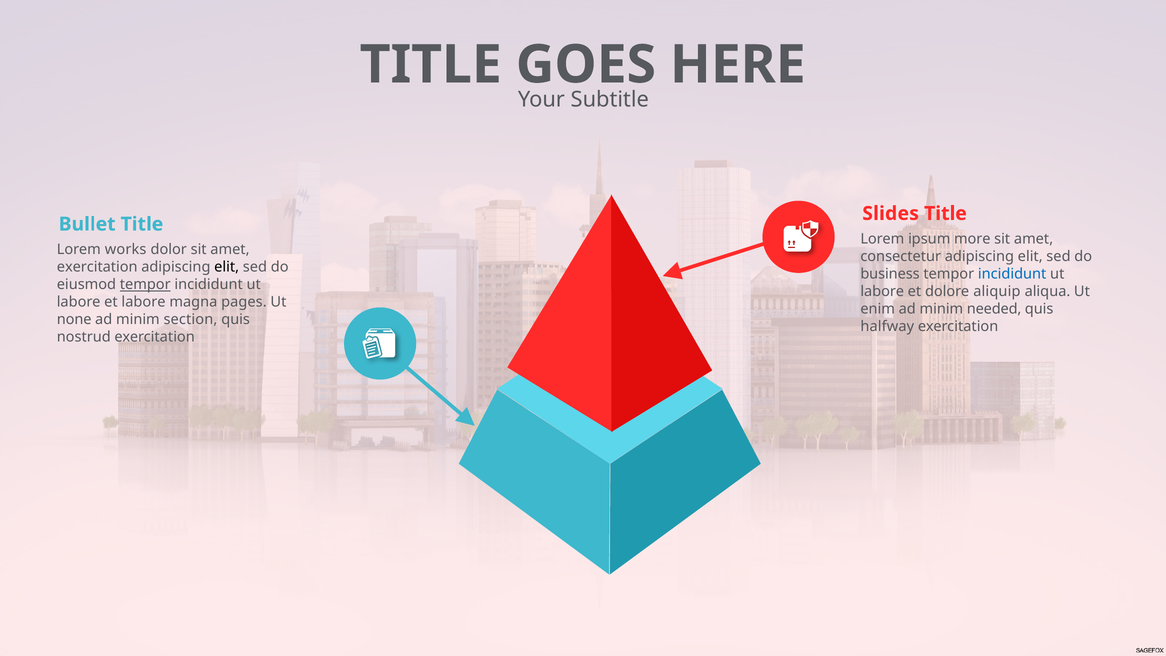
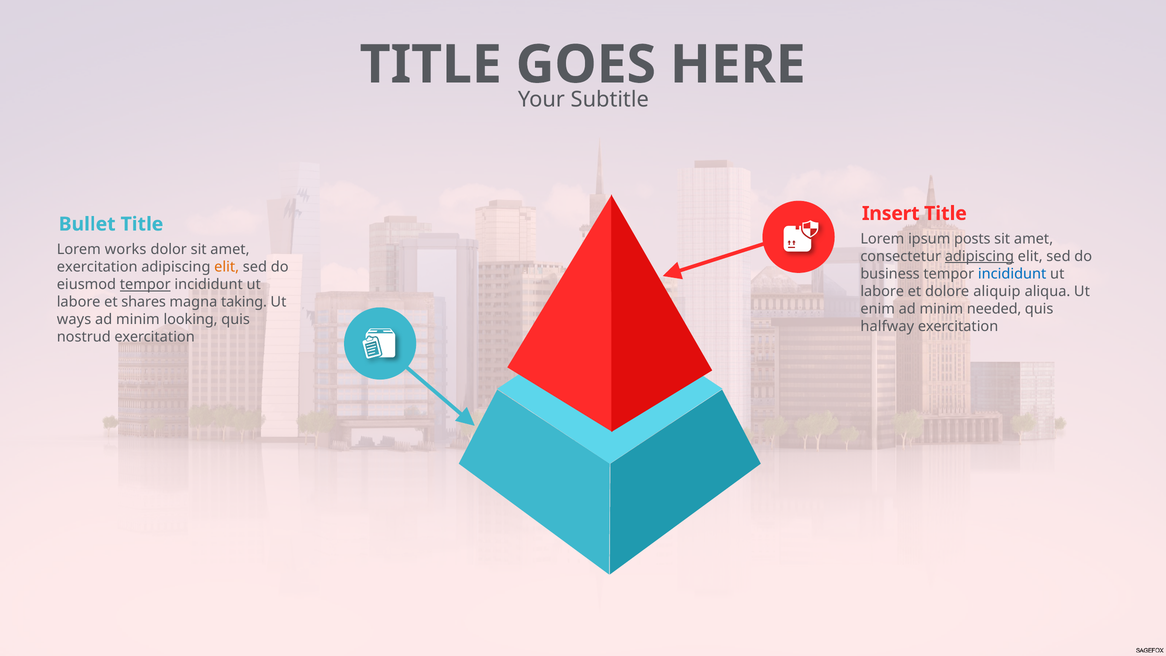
Slides: Slides -> Insert (891, 213)
more: more -> posts (972, 239)
adipiscing underline: none -> present (979, 256)
elit colour: black -> orange (227, 267)
et labore: labore -> shares (144, 302)
pages: pages -> taking (244, 302)
none: none -> ways (74, 319)
section: section -> looking (191, 319)
